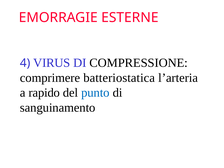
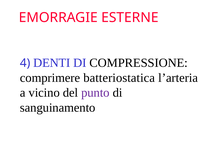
VIRUS: VIRUS -> DENTI (52, 63)
rapido: rapido -> vicino (44, 93)
punto colour: blue -> purple (95, 93)
